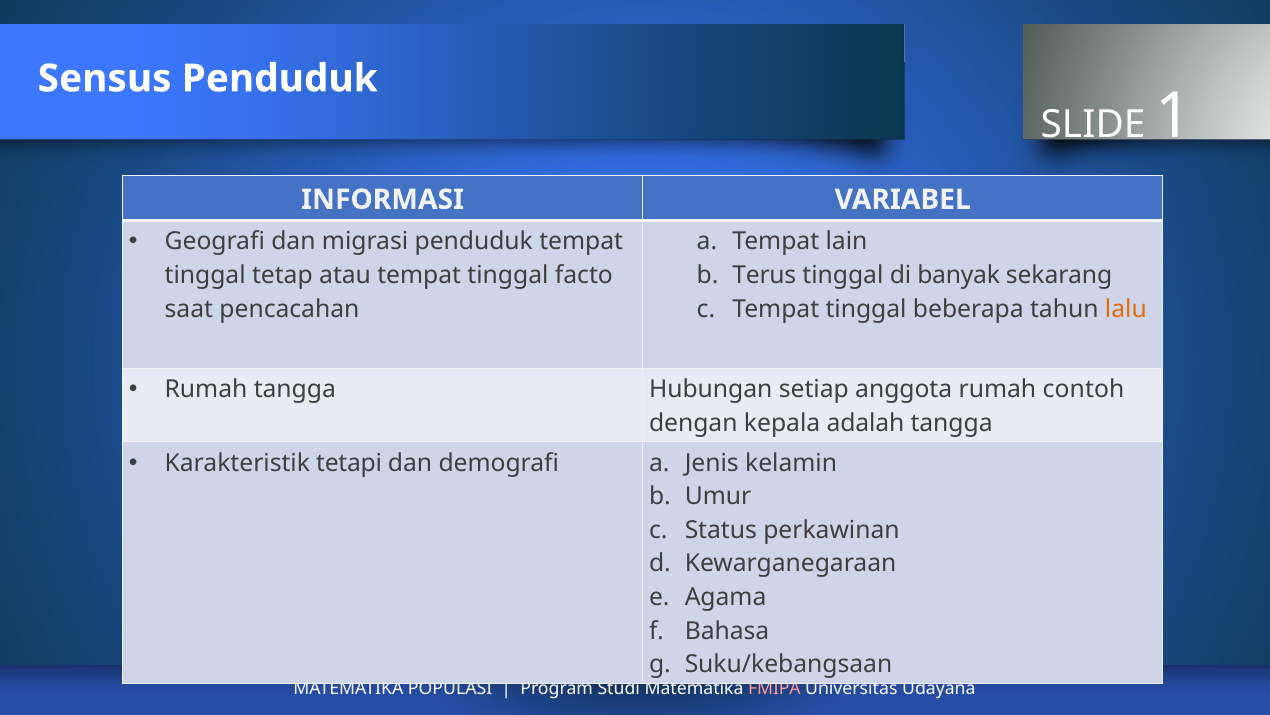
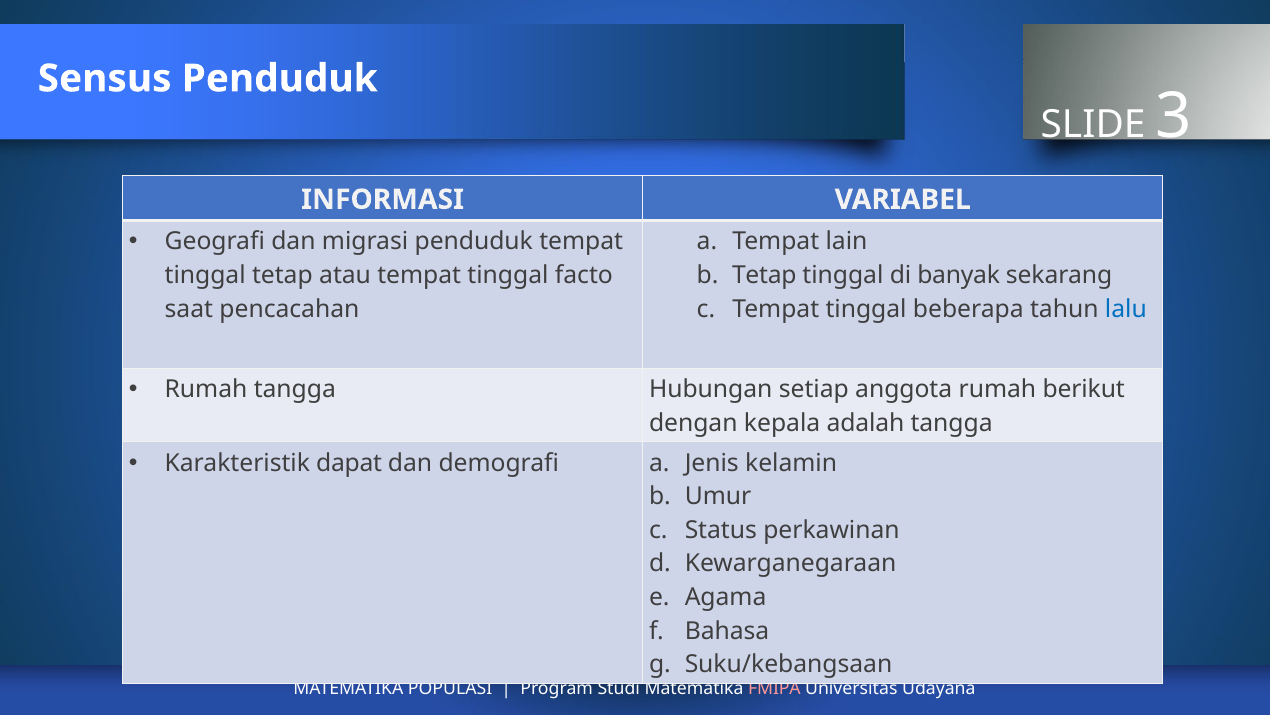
1: 1 -> 3 (1174, 116)
Terus: Terus -> Tetap (764, 275)
lalu colour: orange -> blue (1126, 309)
contoh: contoh -> berikut (1084, 389)
tetapi: tetapi -> dapat (349, 463)
